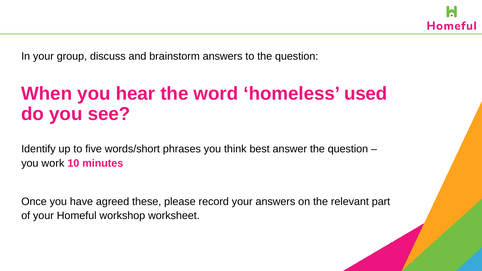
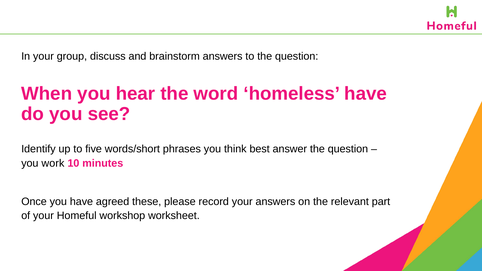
homeless used: used -> have (366, 94)
